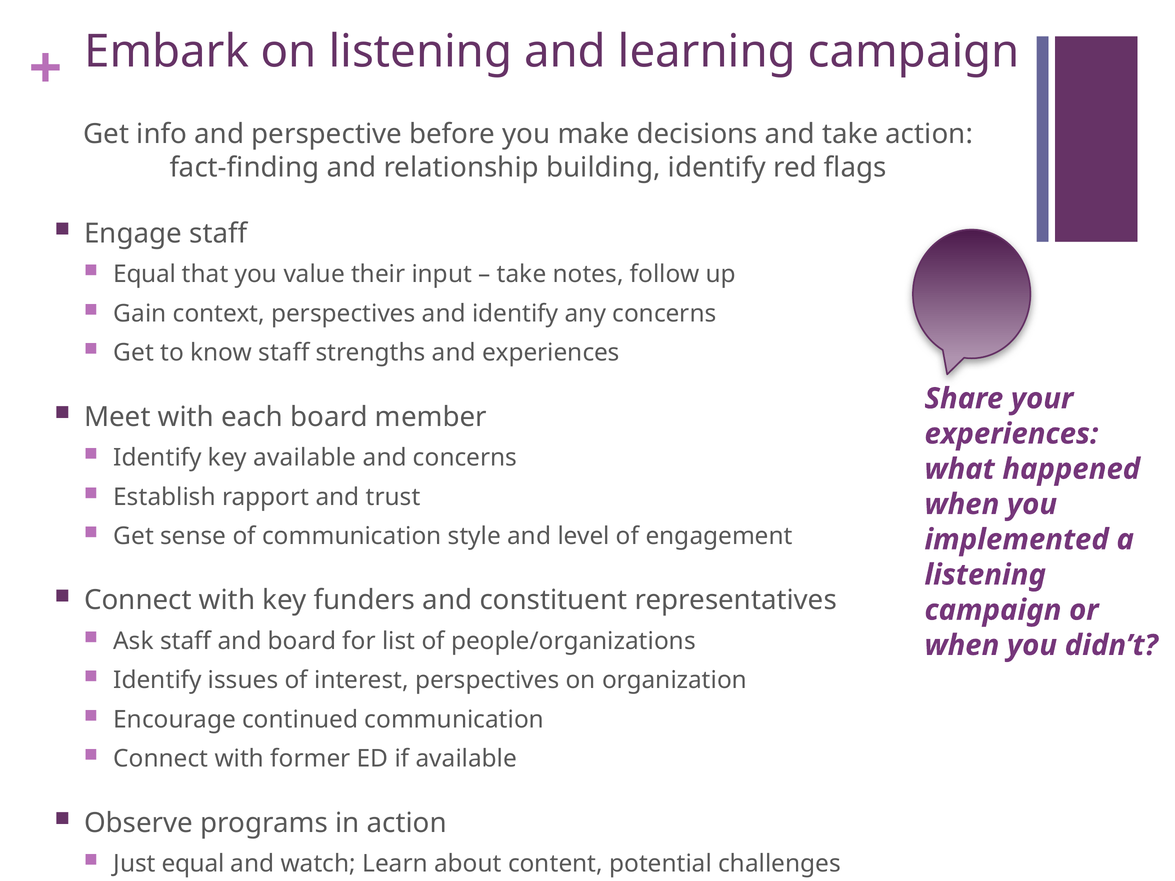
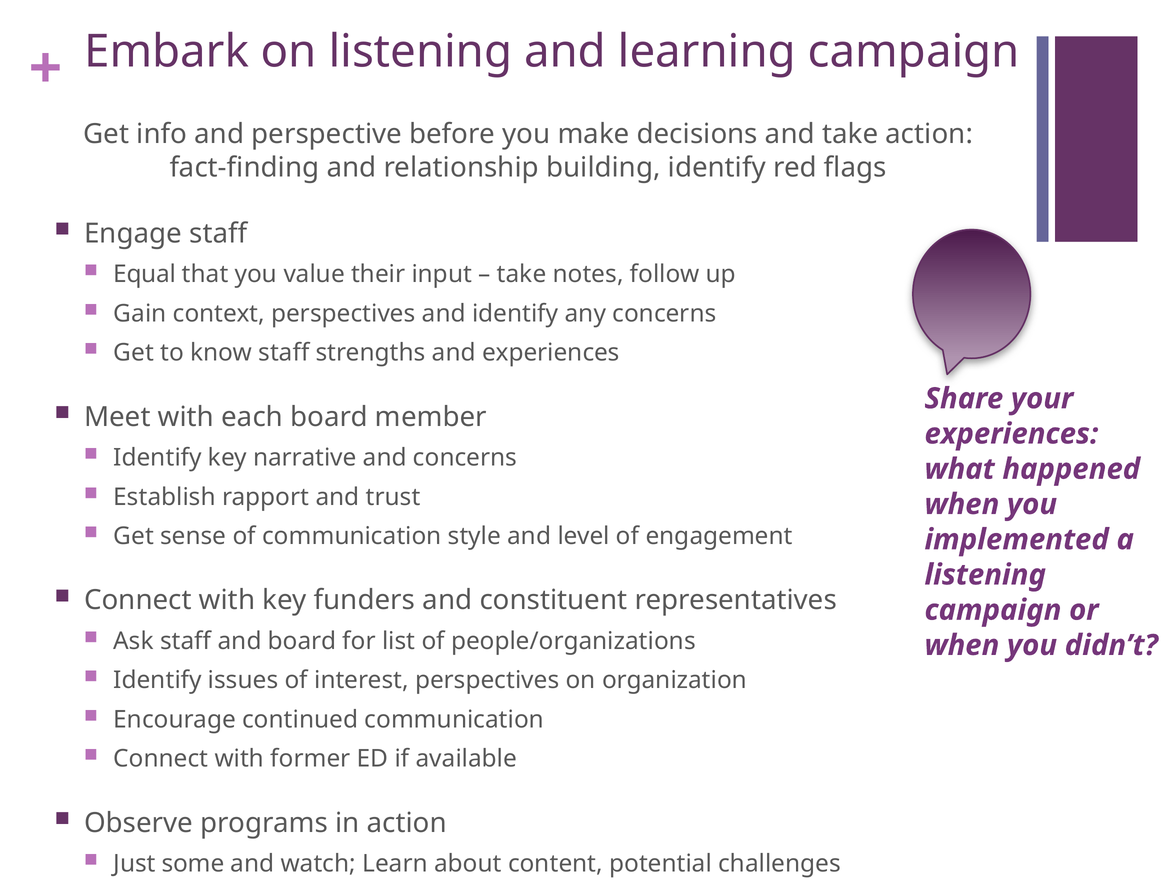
key available: available -> narrative (305, 458)
Just equal: equal -> some (193, 864)
